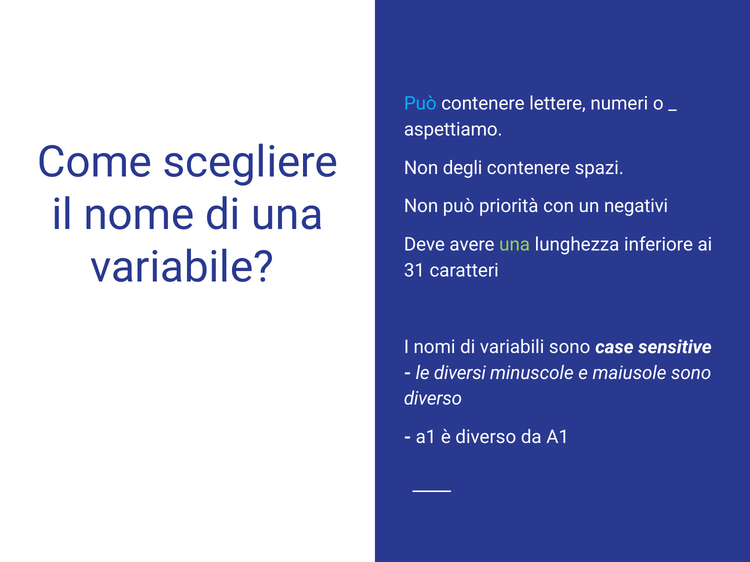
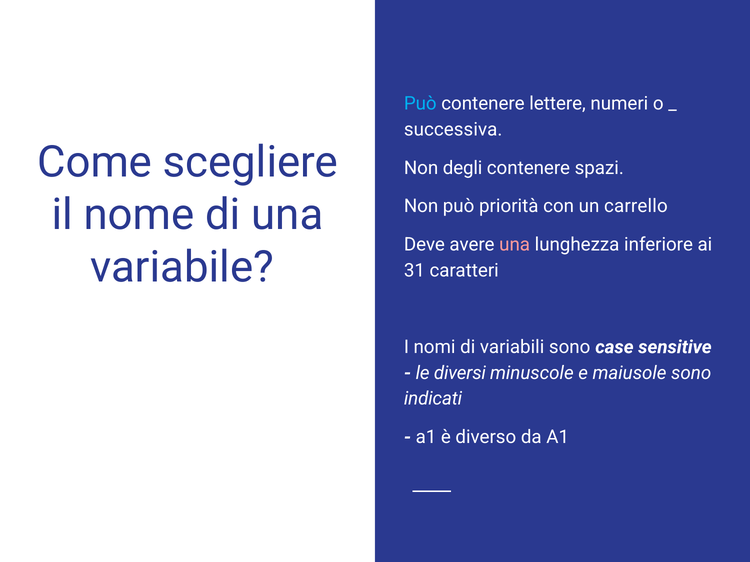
aspettiamo: aspettiamo -> successiva (453, 130)
negativi: negativi -> carrello (636, 206)
una colour: light green -> pink (515, 245)
diverso: diverso -> indicati (433, 399)
